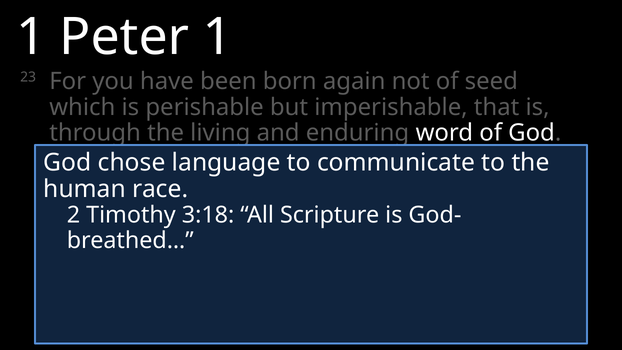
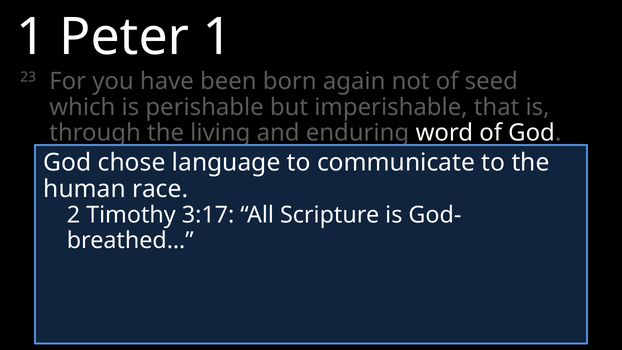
3:18: 3:18 -> 3:17 (208, 215)
